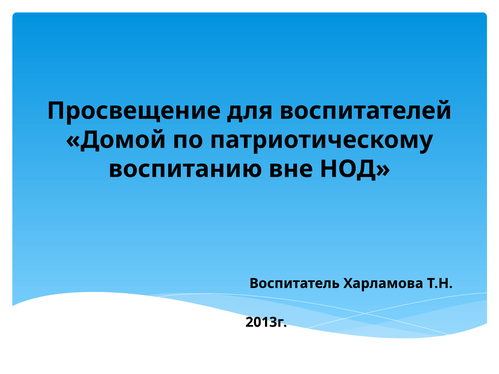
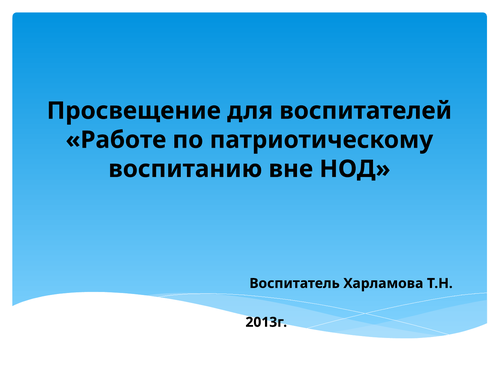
Домой: Домой -> Работе (116, 140)
